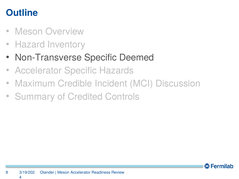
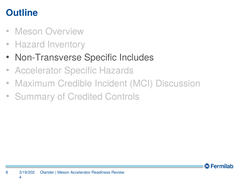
Deemed: Deemed -> Includes (137, 58)
